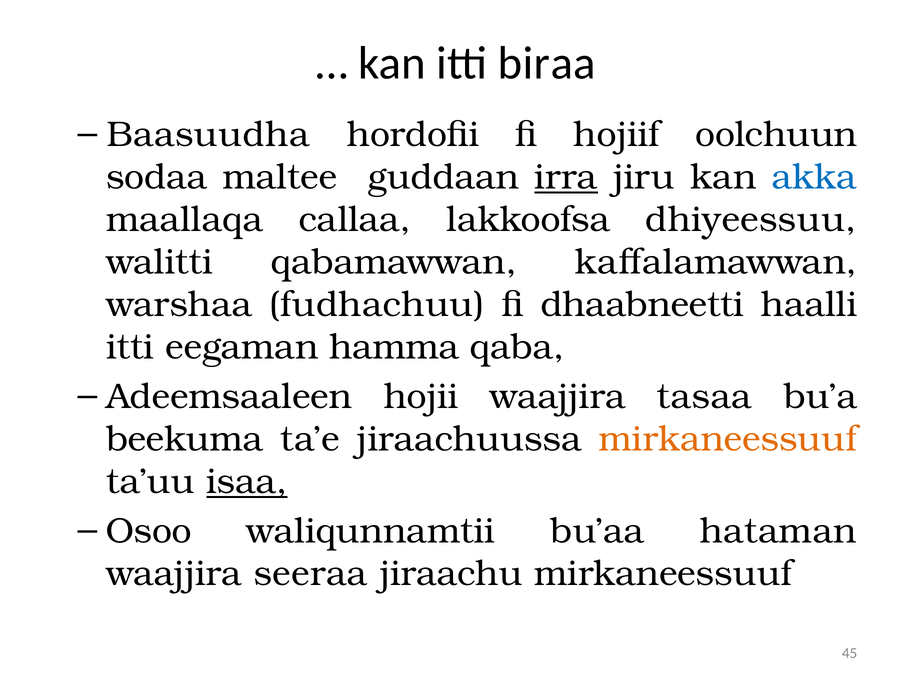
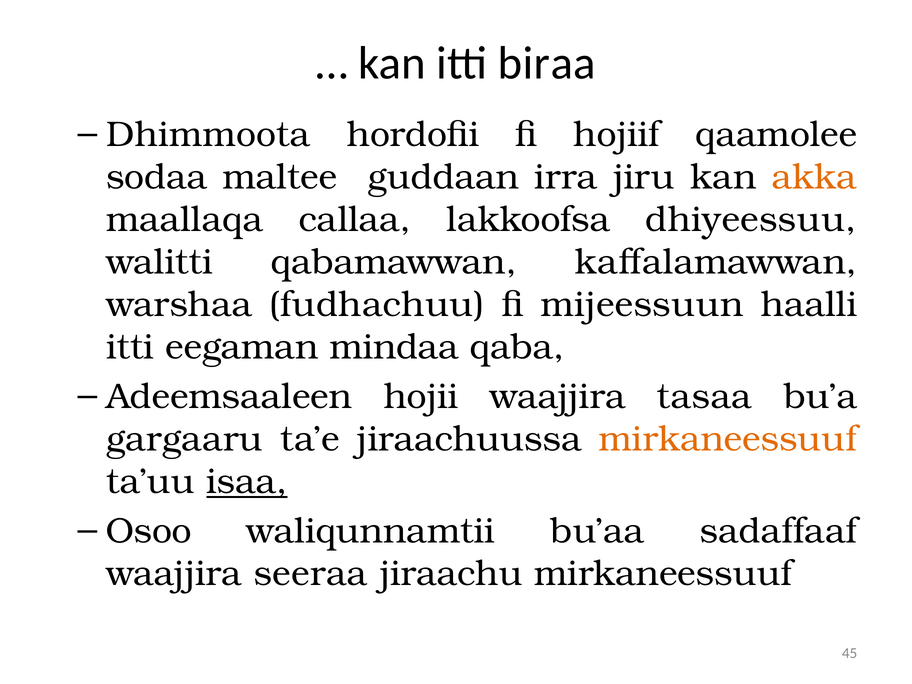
Baasuudha: Baasuudha -> Dhimmoota (208, 135)
oolchuun: oolchuun -> qaamolee (776, 135)
irra underline: present -> none (566, 177)
akka colour: blue -> orange (814, 177)
dhaabneetti: dhaabneetti -> mijeessuun (642, 305)
hamma: hamma -> mindaa (394, 347)
beekuma: beekuma -> gargaaru (185, 439)
hataman: hataman -> sadaffaaf (778, 531)
